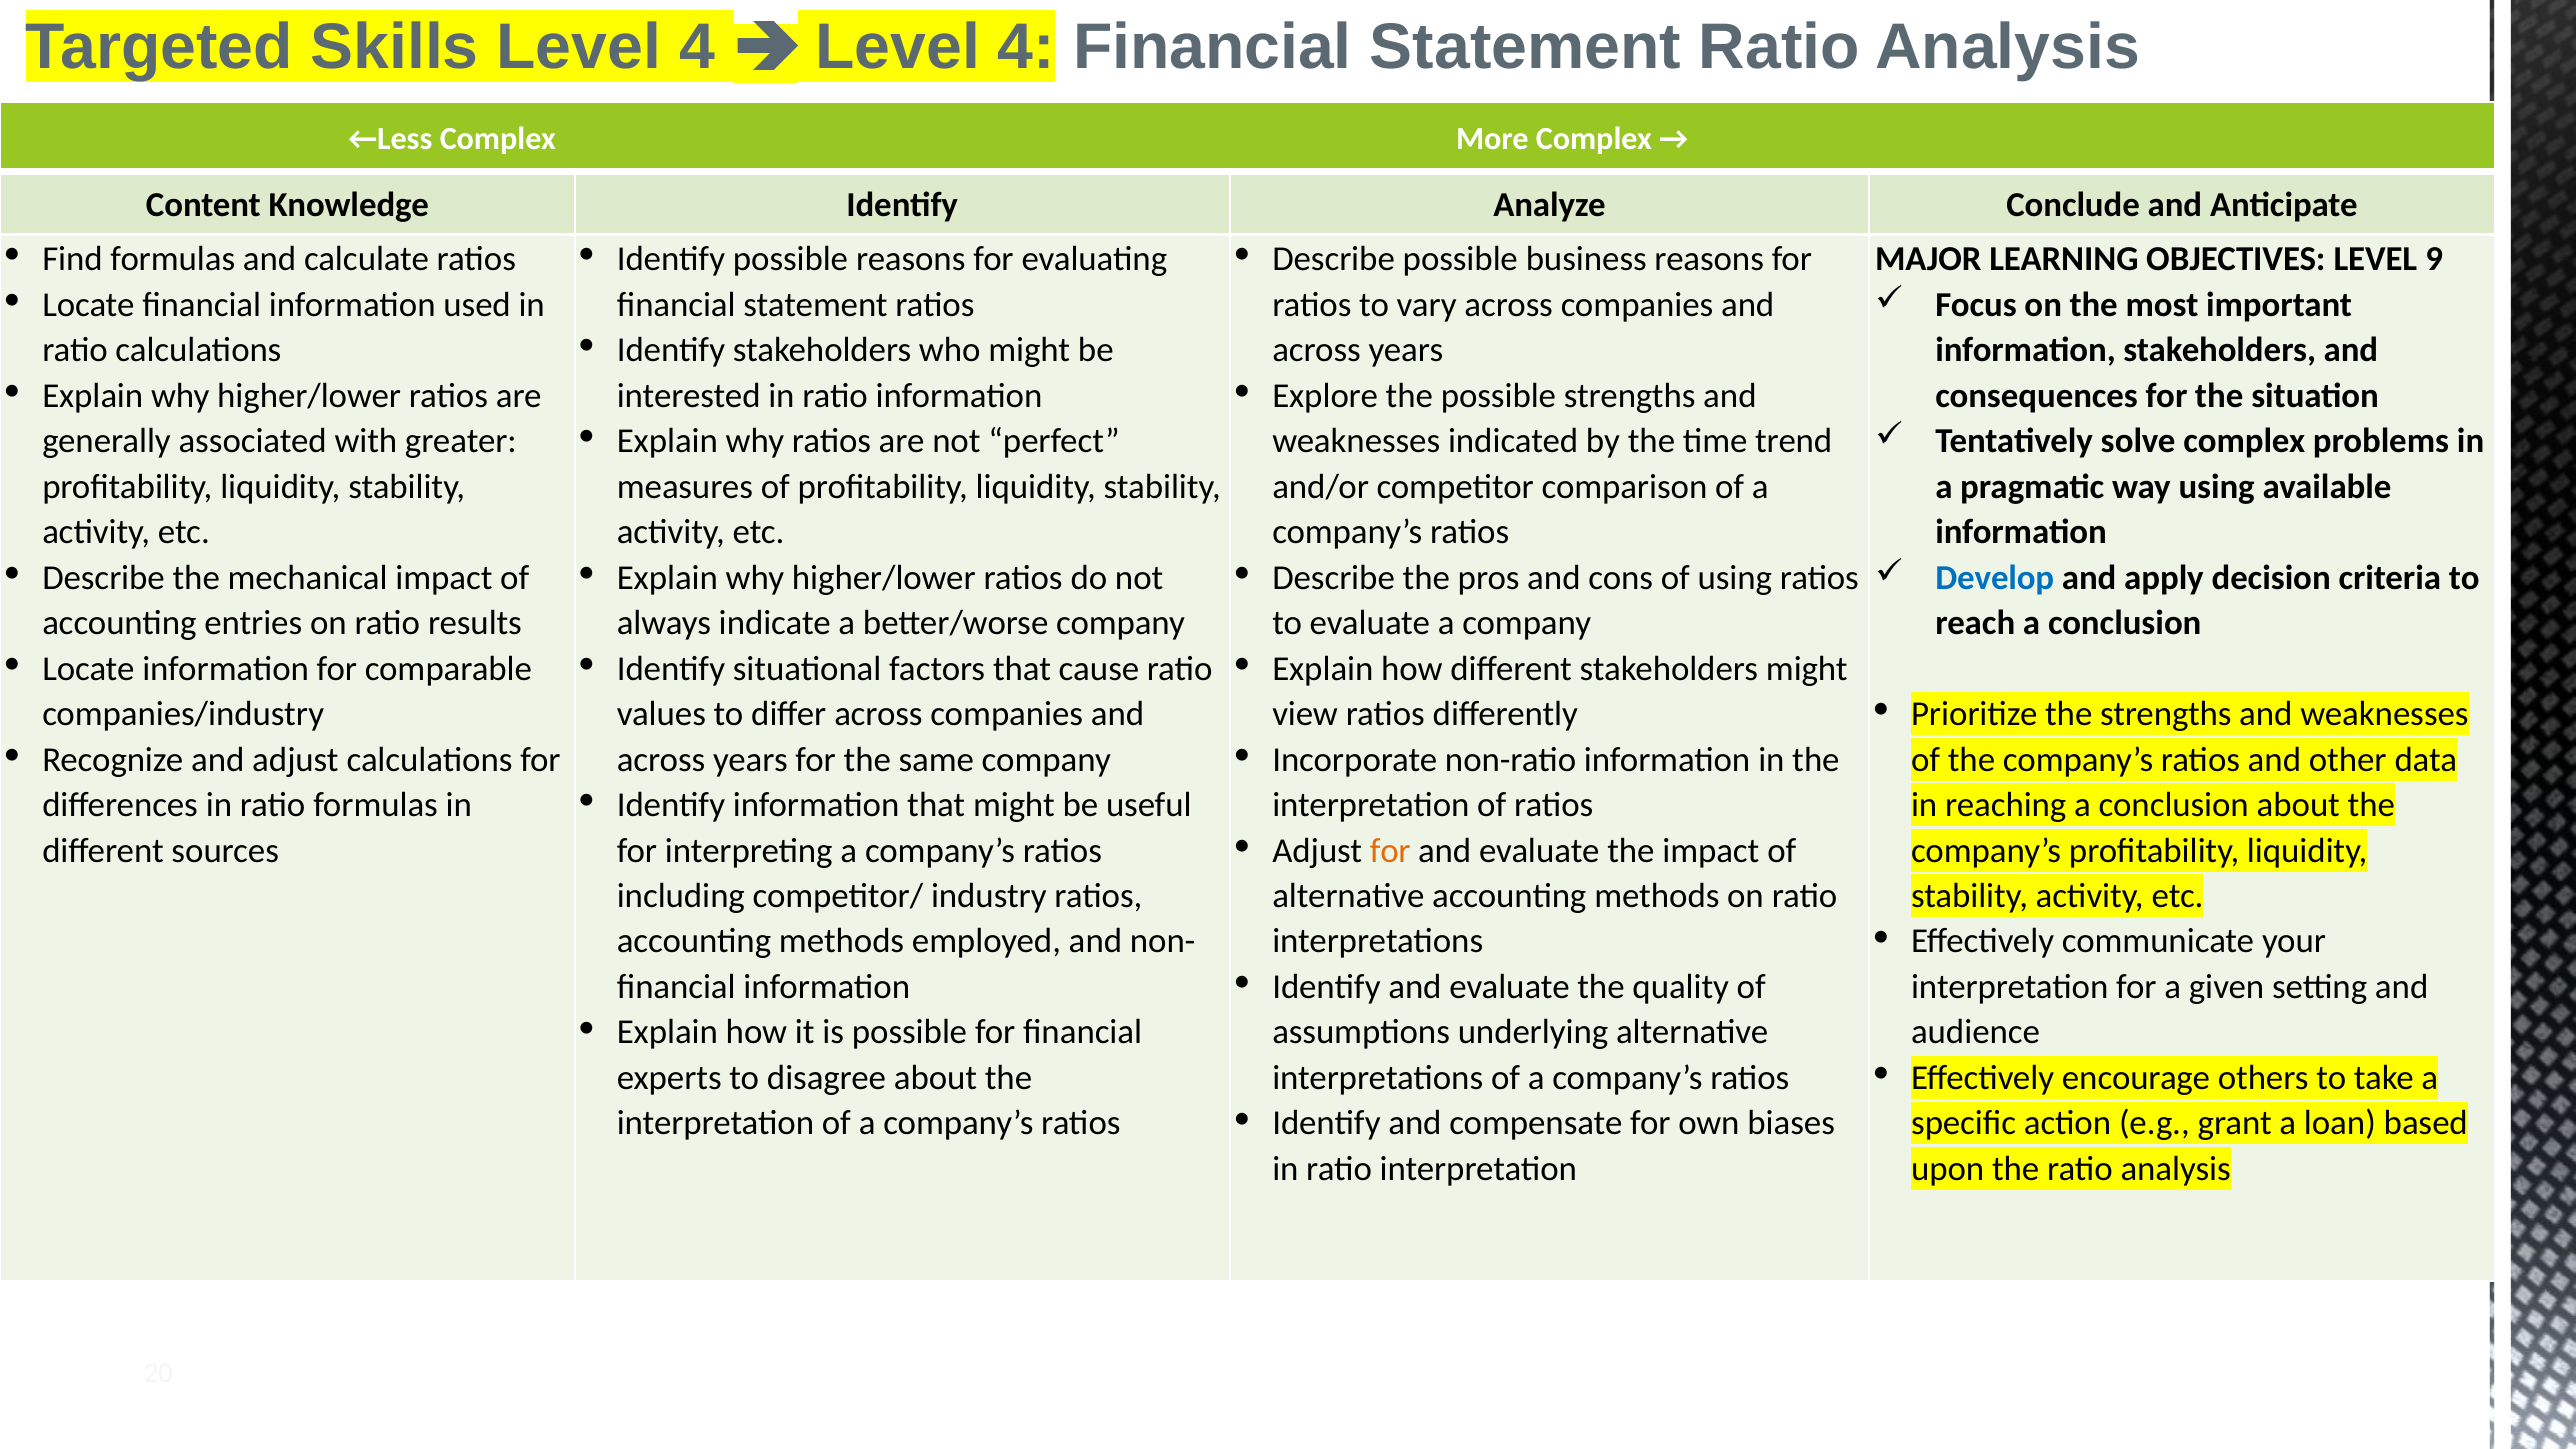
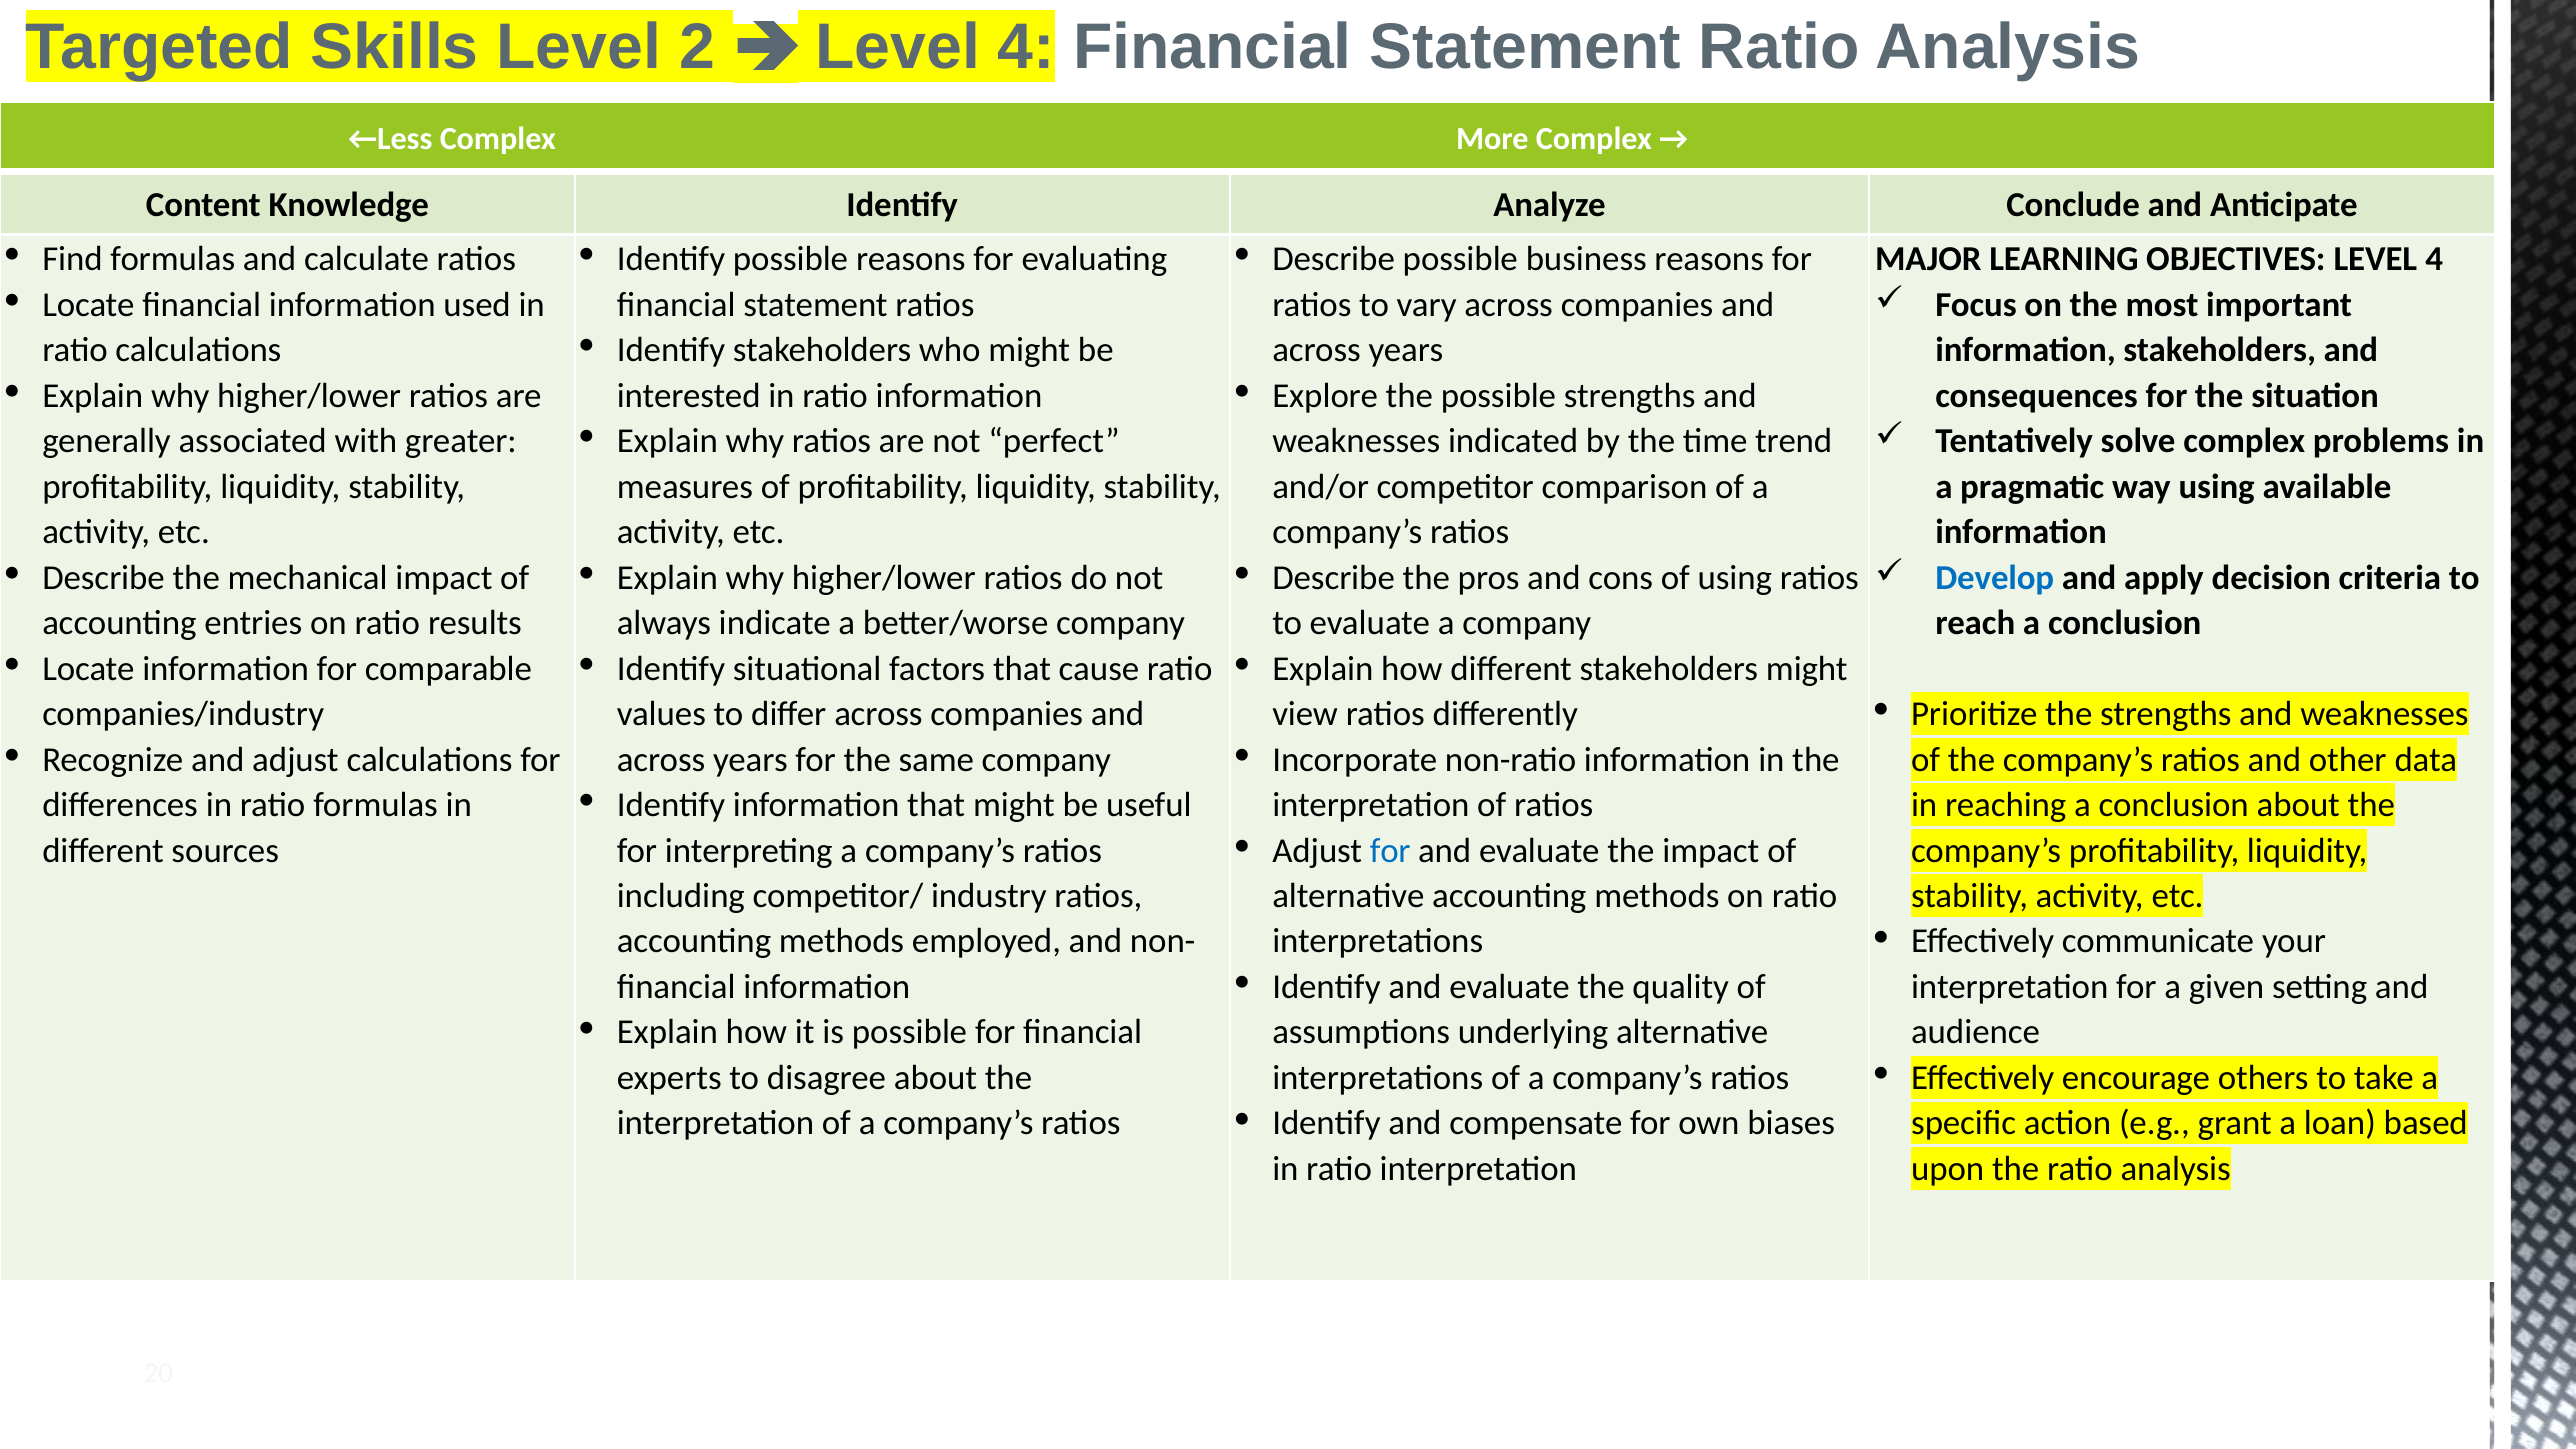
Skills Level 4: 4 -> 2 (697, 47)
OBJECTIVES LEVEL 9: 9 -> 4 (2434, 259)
for colour: orange -> blue (1390, 850)
